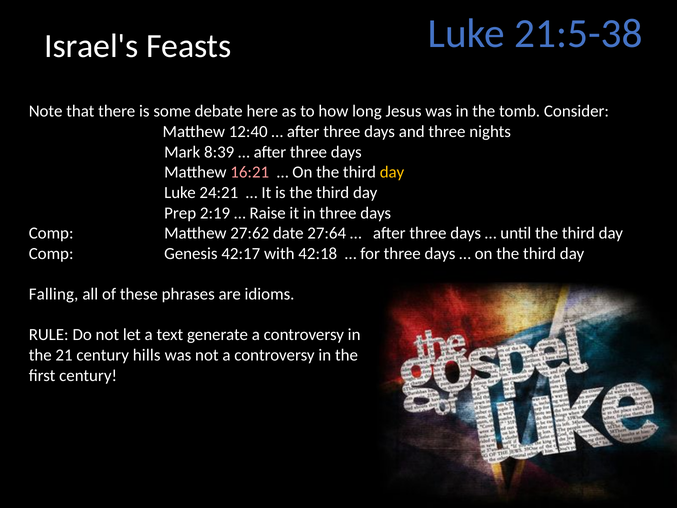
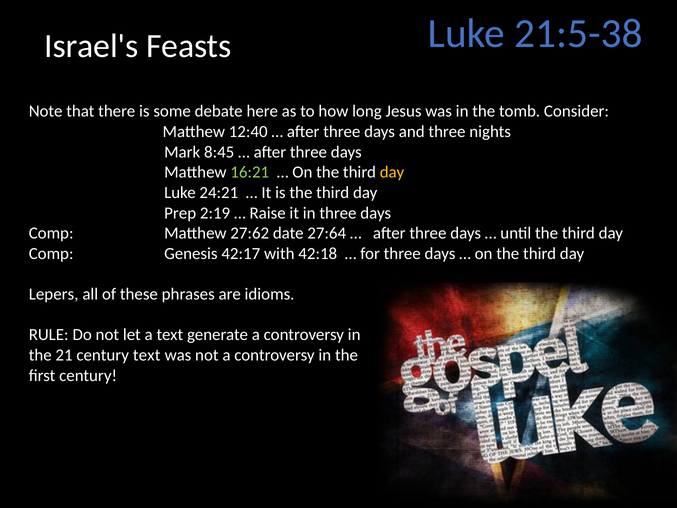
8:39: 8:39 -> 8:45 (219, 152)
16:21 colour: pink -> light green (250, 172)
Falling: Falling -> Lepers (54, 294)
century hills: hills -> text (147, 355)
